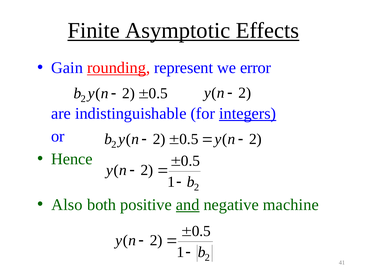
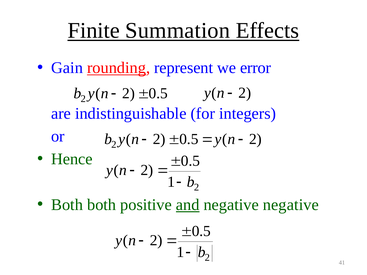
Asymptotic: Asymptotic -> Summation (178, 31)
integers underline: present -> none (248, 114)
Also: Also -> Both (67, 205)
negative machine: machine -> negative (291, 205)
